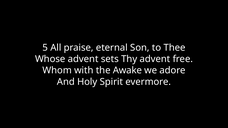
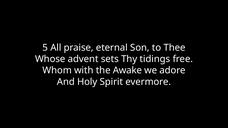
Thy advent: advent -> tidings (155, 59)
